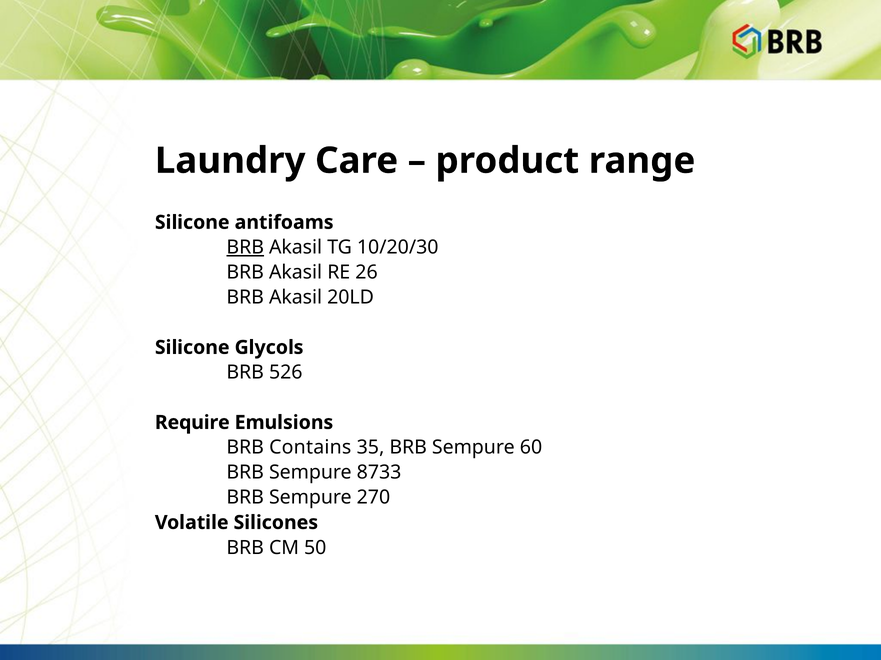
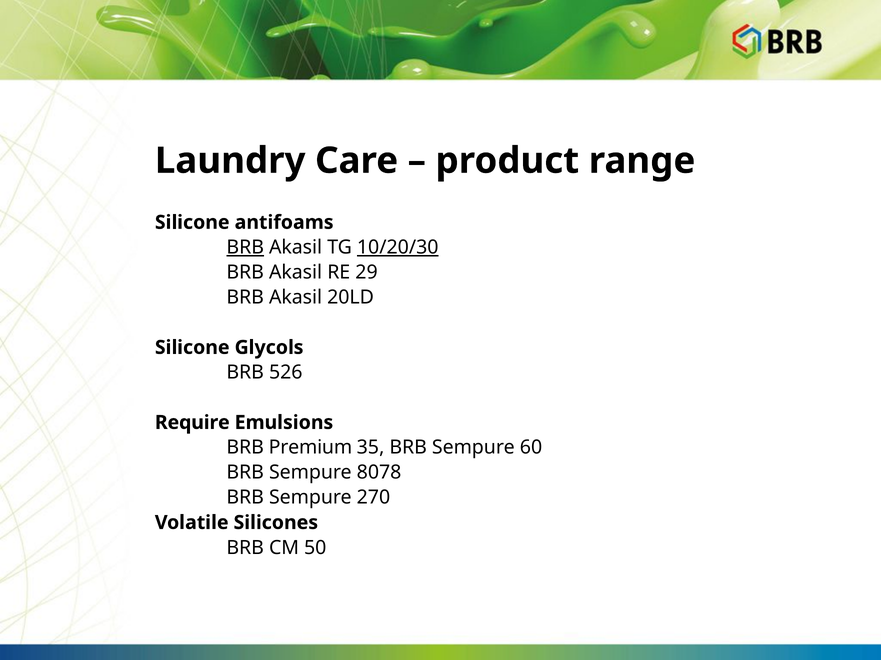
10/20/30 underline: none -> present (398, 248)
26: 26 -> 29 (367, 273)
Contains: Contains -> Premium (310, 448)
8733: 8733 -> 8078 (379, 473)
